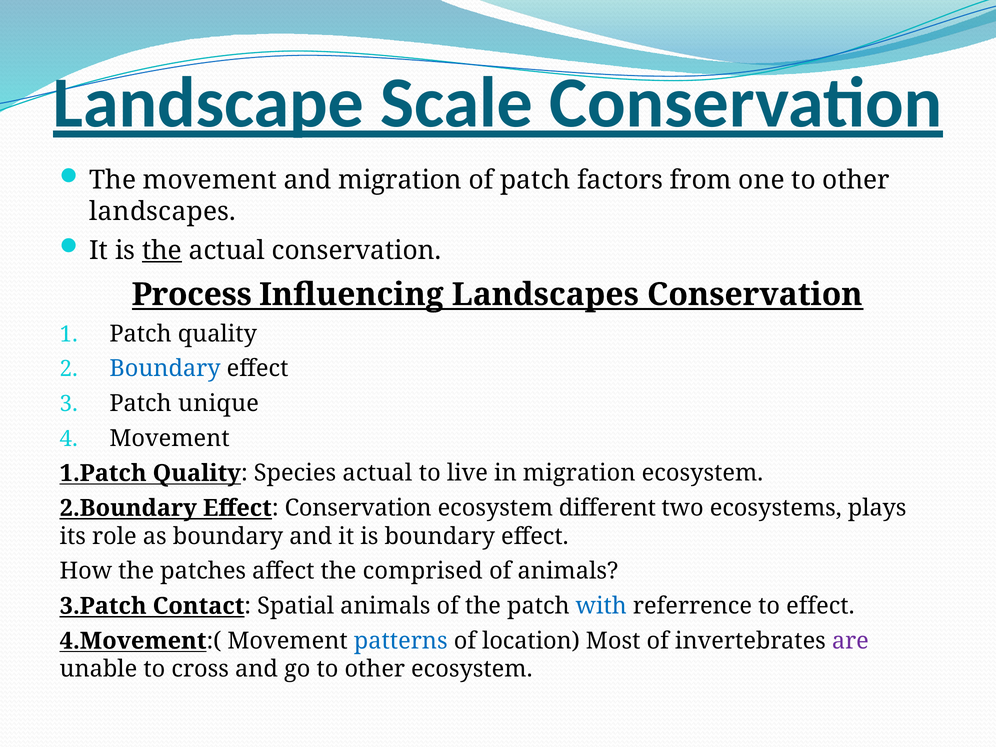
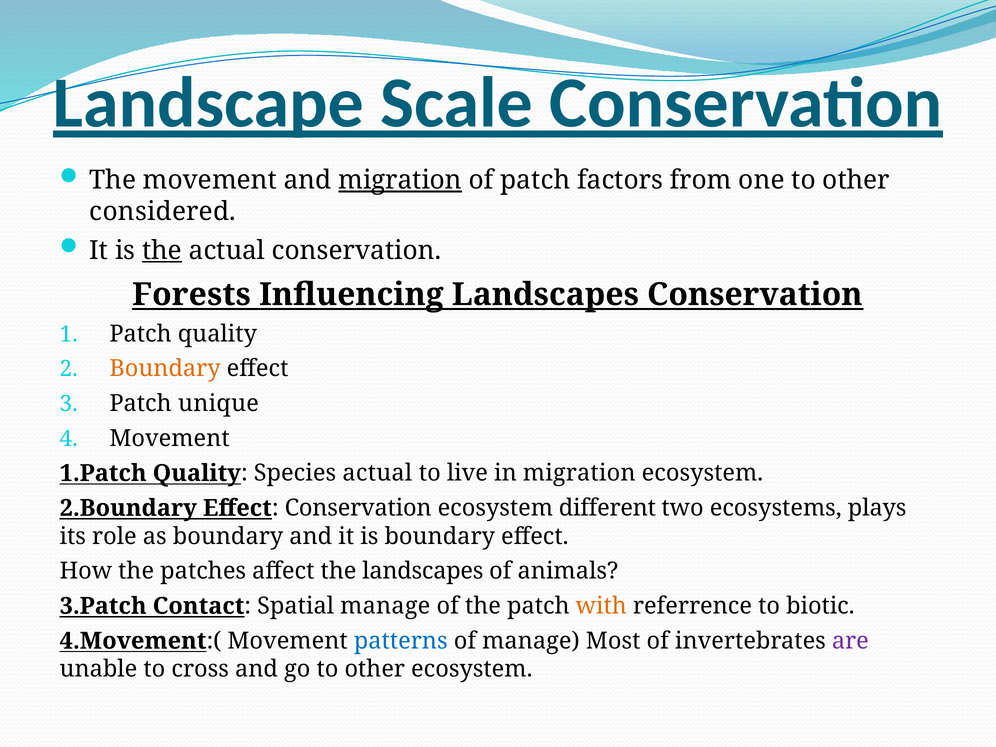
migration underline: none -> present (400, 180)
landscapes: landscapes -> considered (163, 212)
Process: Process -> Forests (192, 295)
Boundary colour: blue -> orange (165, 369)
the comprised: comprised -> landscapes (423, 571)
Spatial animals: animals -> manage (385, 606)
with colour: blue -> orange (601, 606)
to effect: effect -> biotic (820, 606)
of location: location -> manage (531, 641)
